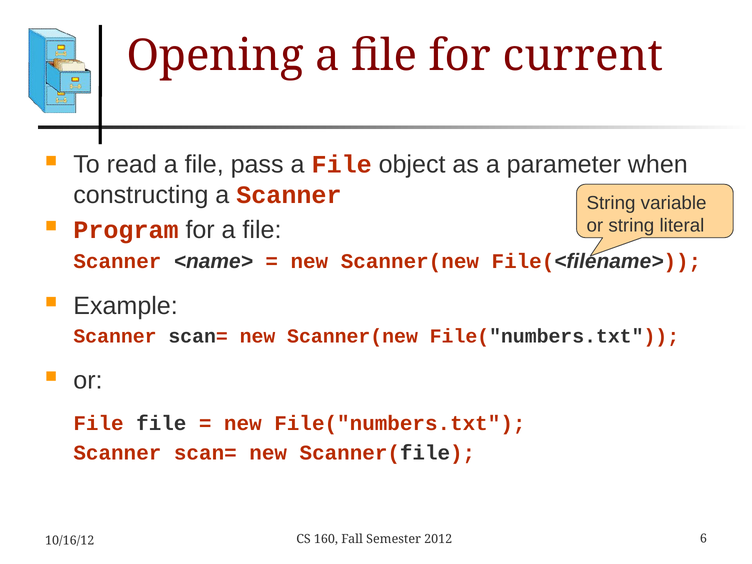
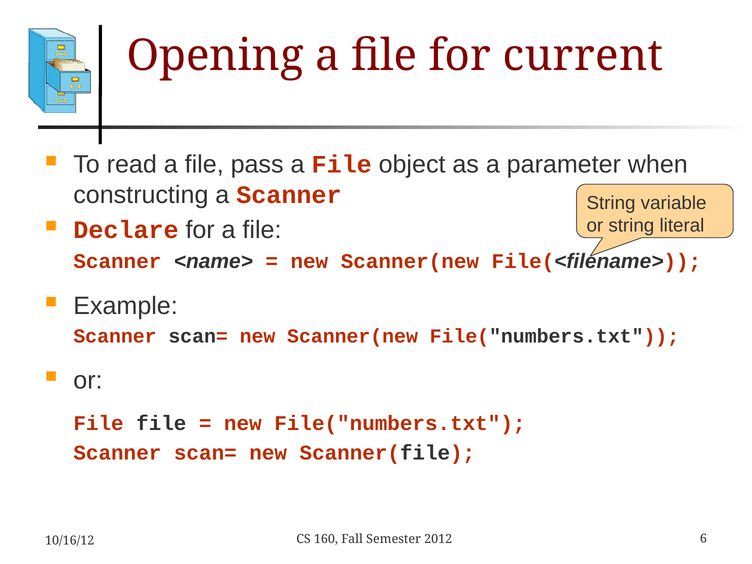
Program: Program -> Declare (126, 230)
